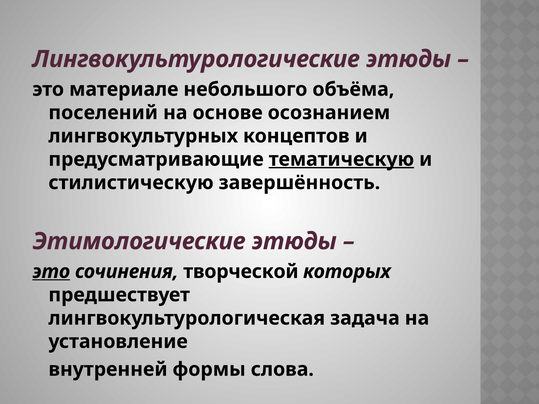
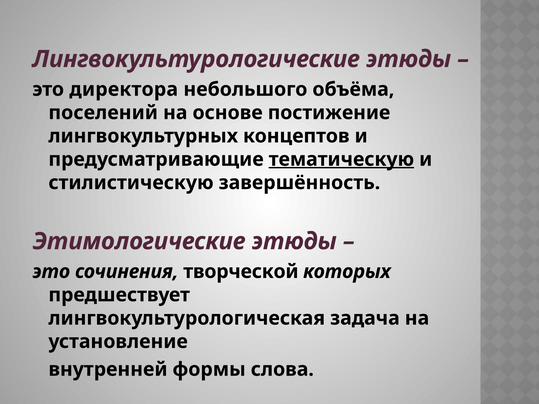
материале: материале -> директора (124, 89)
осознанием: осознанием -> постижение (329, 113)
это underline: present -> none (51, 272)
